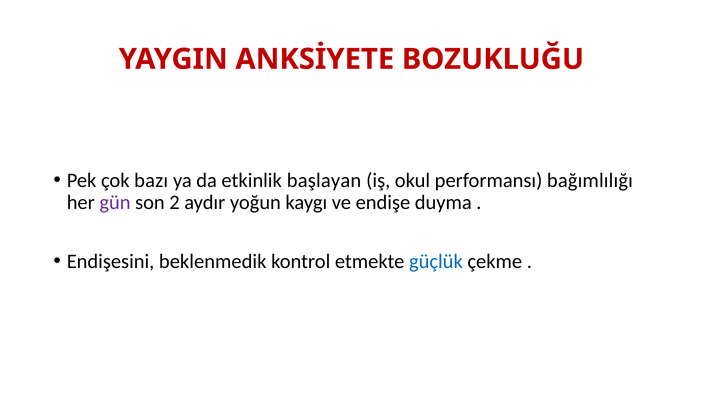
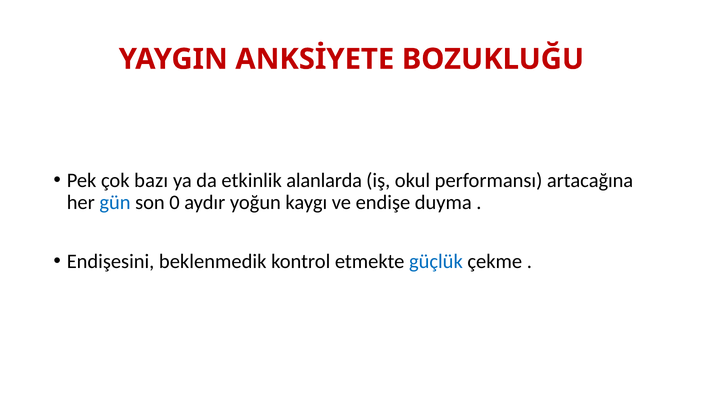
başlayan: başlayan -> alanlarda (324, 180)
bağımlılığı: bağımlılığı -> artacağına (590, 180)
gün colour: purple -> blue (115, 202)
2: 2 -> 0 (175, 202)
